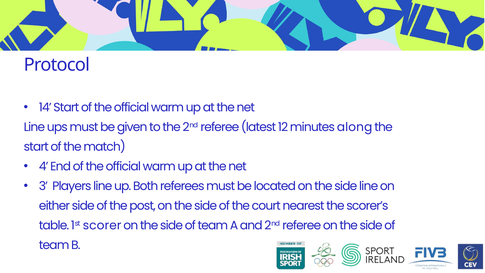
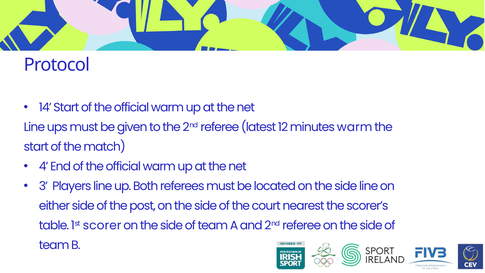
minutes along: along -> warm (355, 127)
